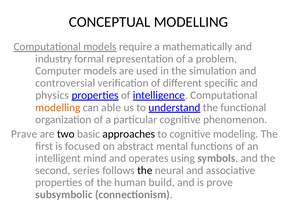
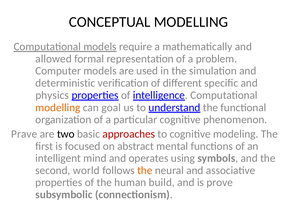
industry: industry -> allowed (54, 59)
controversial: controversial -> deterministic (65, 83)
able: able -> goal (111, 107)
approaches colour: black -> red (129, 134)
series: series -> world (86, 170)
the colour: black -> orange (145, 170)
